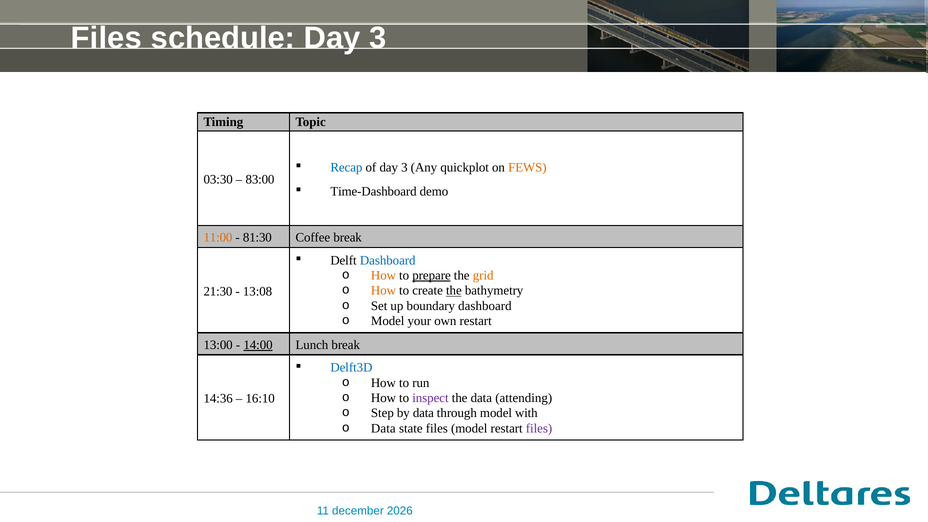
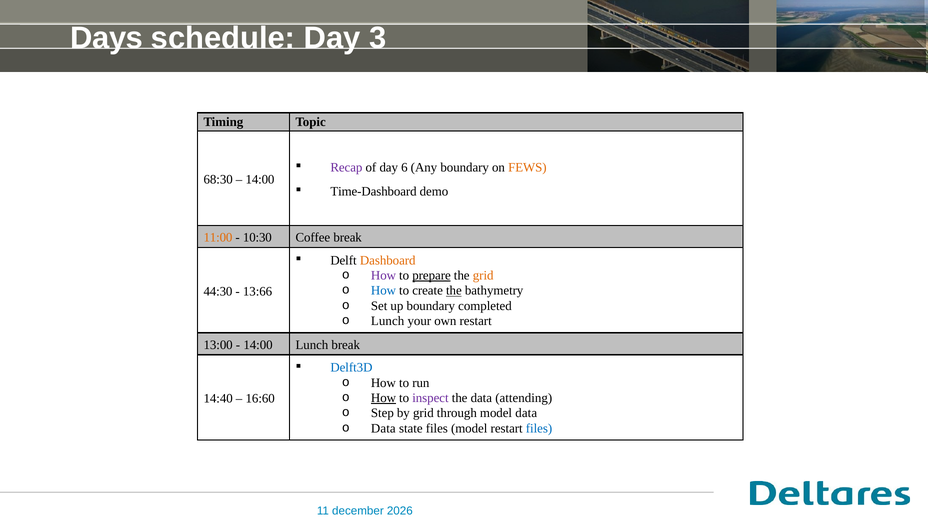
Files: Files -> Days (107, 38)
Recap colour: blue -> purple (346, 167)
of day 3: 3 -> 6 (404, 167)
Any quickplot: quickplot -> boundary (465, 167)
03:30: 03:30 -> 68:30 (218, 179)
83:00: 83:00 -> 14:00 (260, 179)
81:30: 81:30 -> 10:30 (257, 238)
Dashboard colour: blue -> orange (388, 260)
How colour: orange -> purple (383, 276)
How colour: orange -> blue (383, 291)
21:30: 21:30 -> 44:30 (218, 291)
13:08: 13:08 -> 13:66 (258, 291)
boundary dashboard: dashboard -> completed (485, 306)
Model: Model -> Lunch (388, 321)
14:00 underline: present -> none (258, 345)
How underline: none -> present (383, 398)
14:36: 14:36 -> 14:40 (218, 399)
16:10: 16:10 -> 16:60 (260, 399)
by data: data -> grid (423, 413)
model with: with -> data (526, 413)
files colour: purple -> blue (539, 428)
